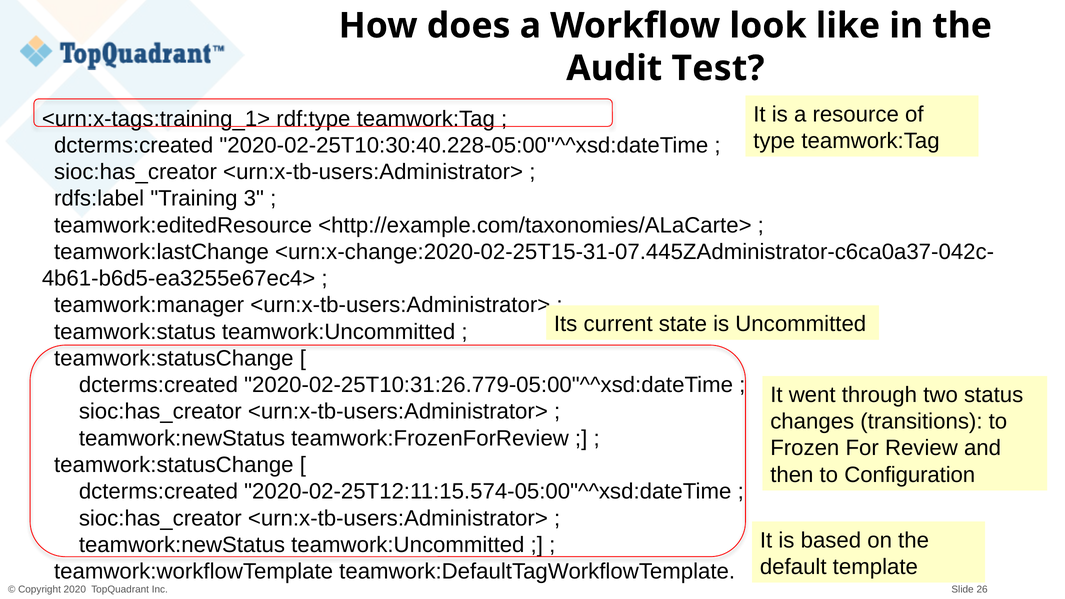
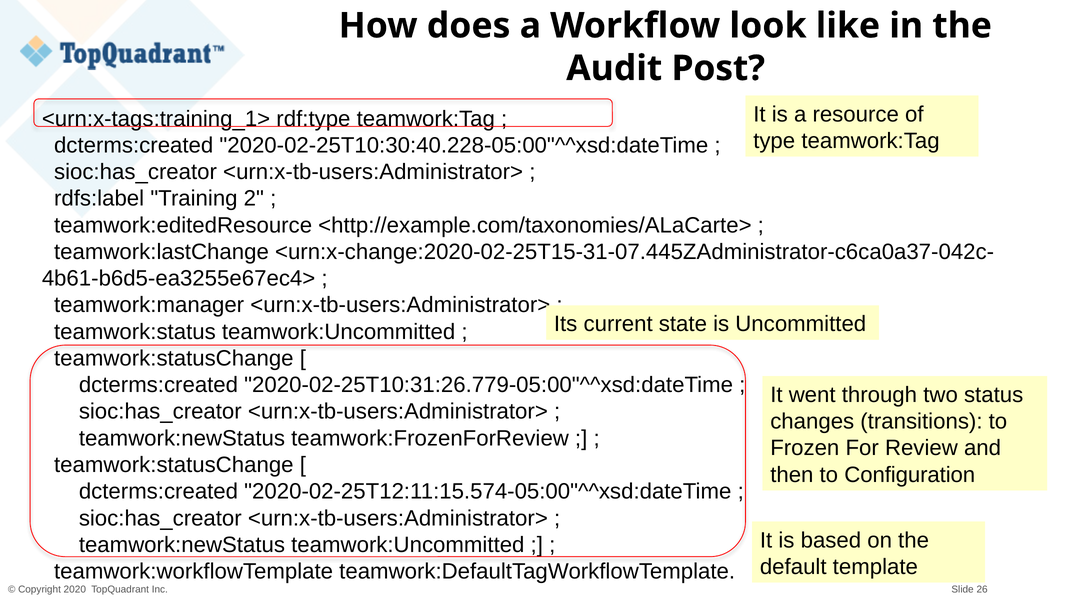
Test: Test -> Post (718, 68)
3: 3 -> 2 (254, 199)
